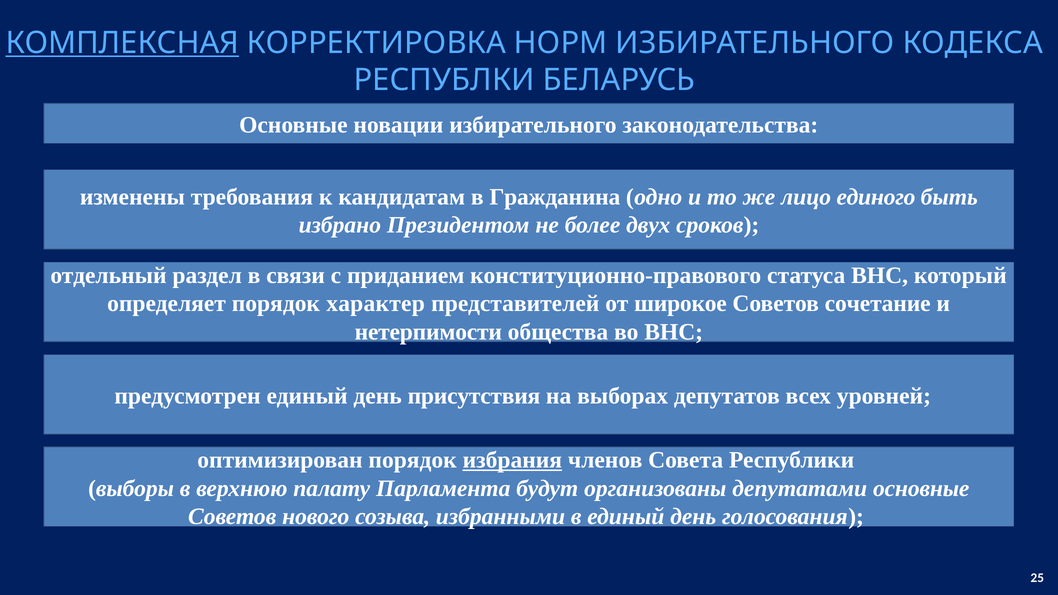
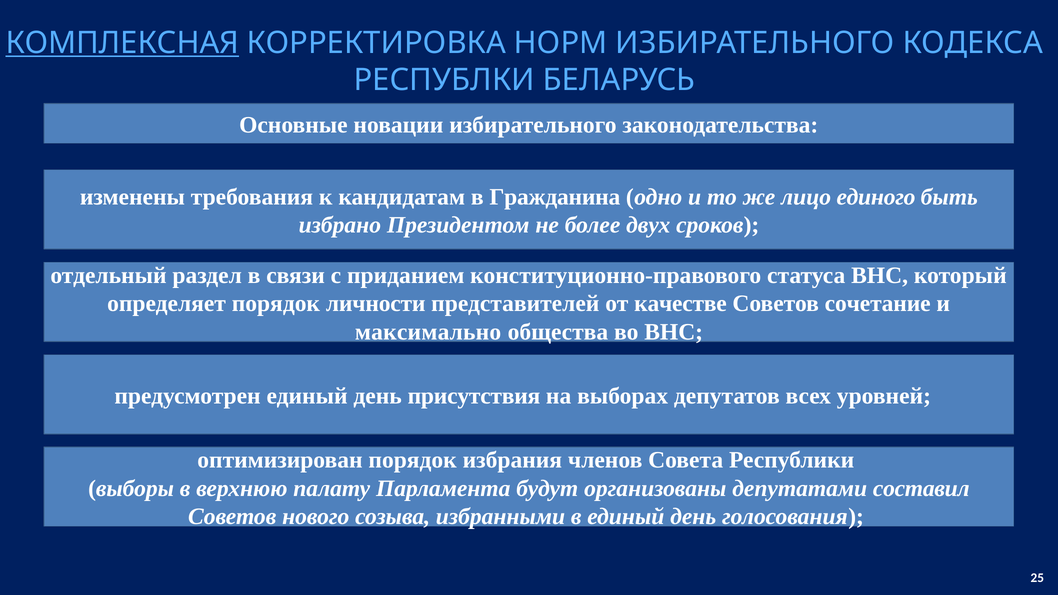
характер: характер -> личности (376, 304)
широкое: широкое -> качестве (680, 304)
нетерпимости: нетерпимости -> максимально (428, 332)
избрания underline: present -> none (512, 460)
депутатами основные: основные -> составил (921, 488)
